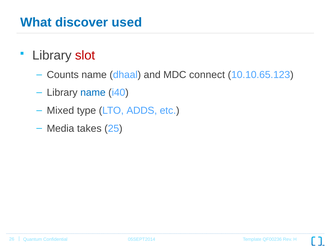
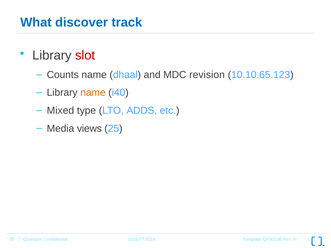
used: used -> track (127, 22)
connect: connect -> revision (207, 75)
name colour: blue -> orange (93, 93)
takes: takes -> views (89, 129)
